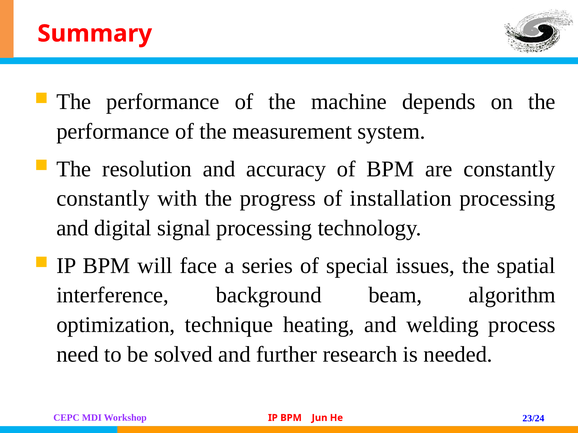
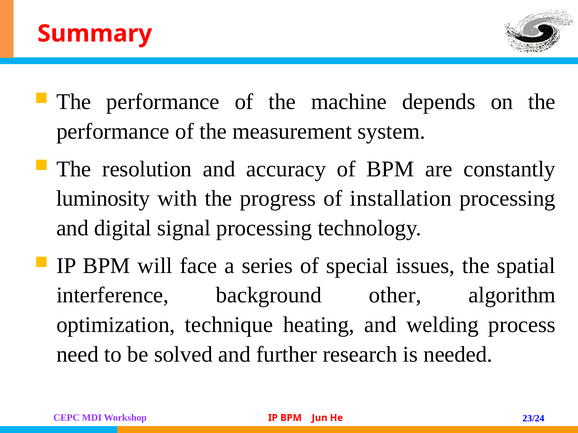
constantly: constantly -> luminosity (103, 199)
beam: beam -> other (395, 296)
